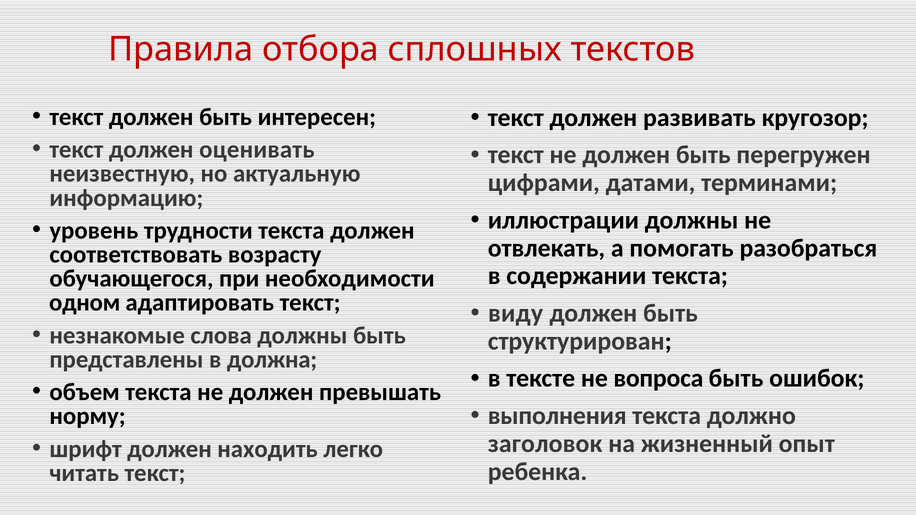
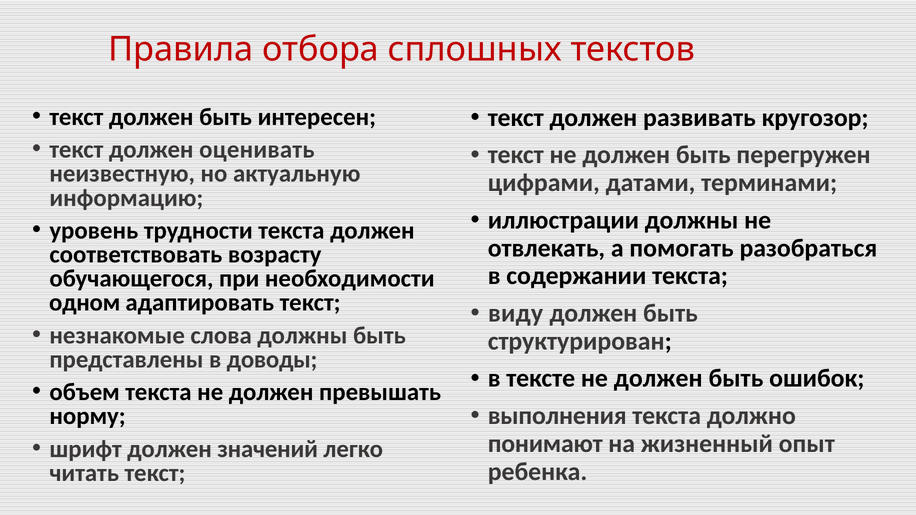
должна: должна -> доводы (272, 360)
тексте не вопроса: вопроса -> должен (658, 379)
заголовок: заголовок -> понимают (545, 444)
находить: находить -> значений (268, 449)
